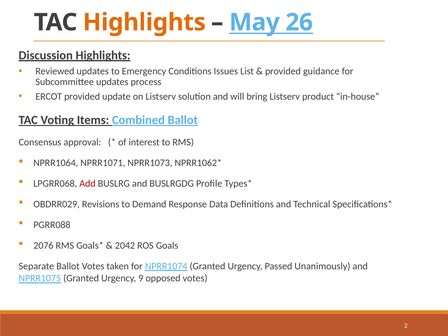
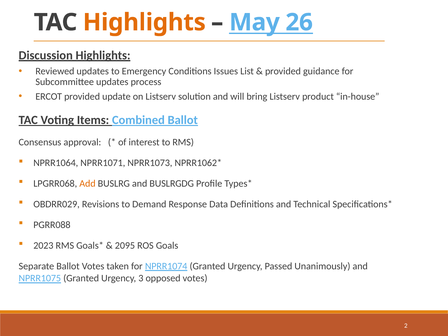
Add colour: red -> orange (88, 184)
2076: 2076 -> 2023 (43, 246)
2042: 2042 -> 2095 (125, 246)
9: 9 -> 3 (141, 278)
